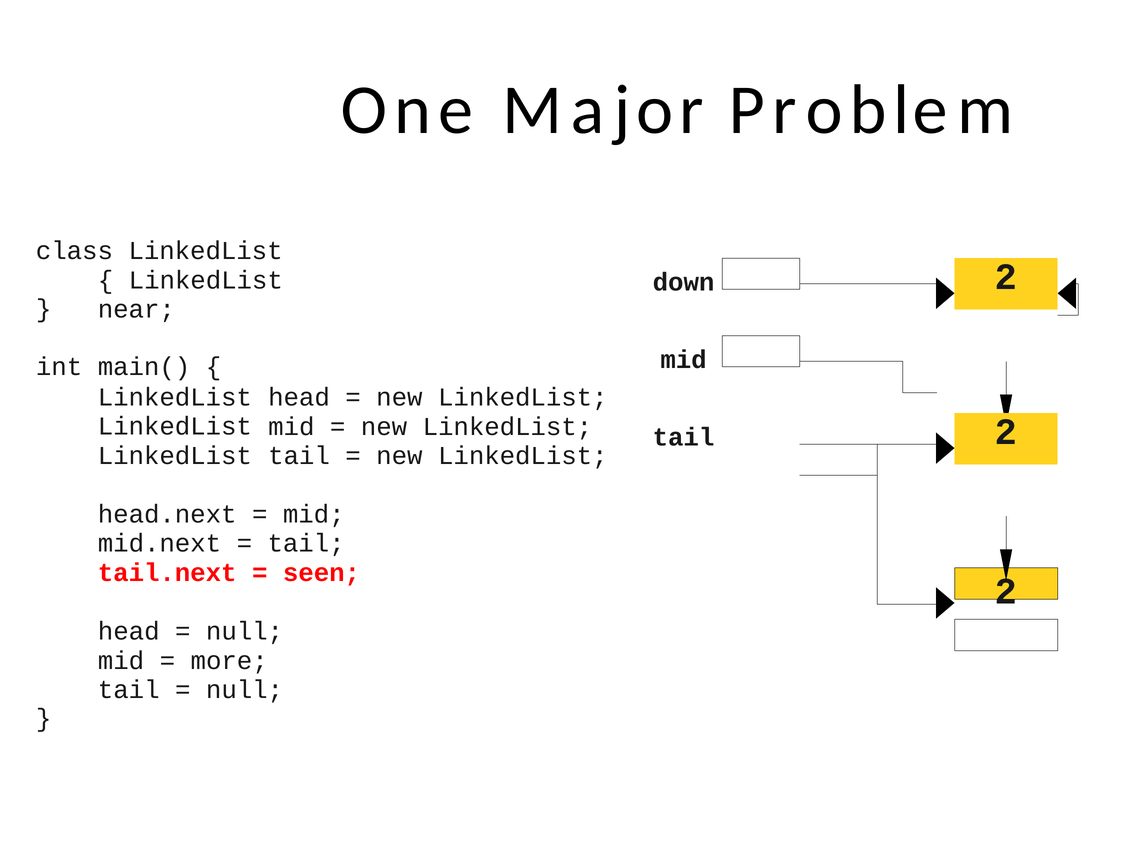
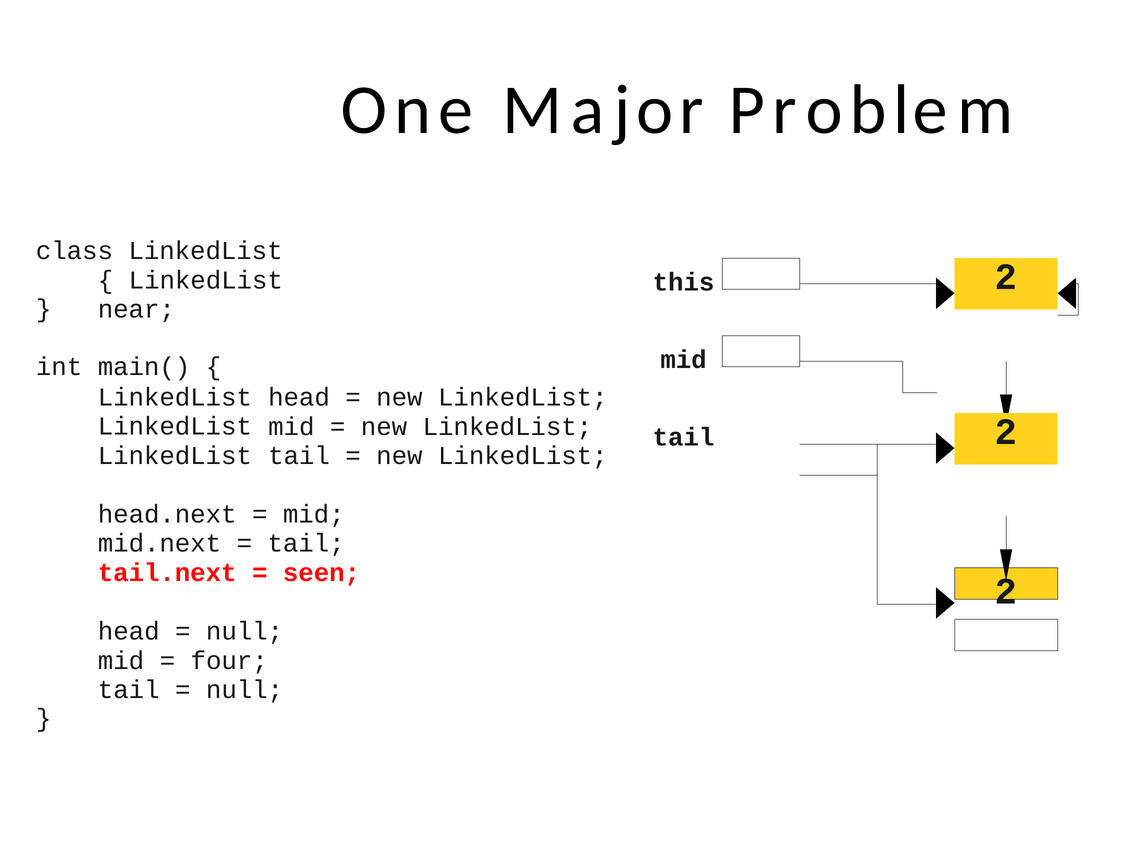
down: down -> this (684, 282)
more: more -> four (229, 660)
